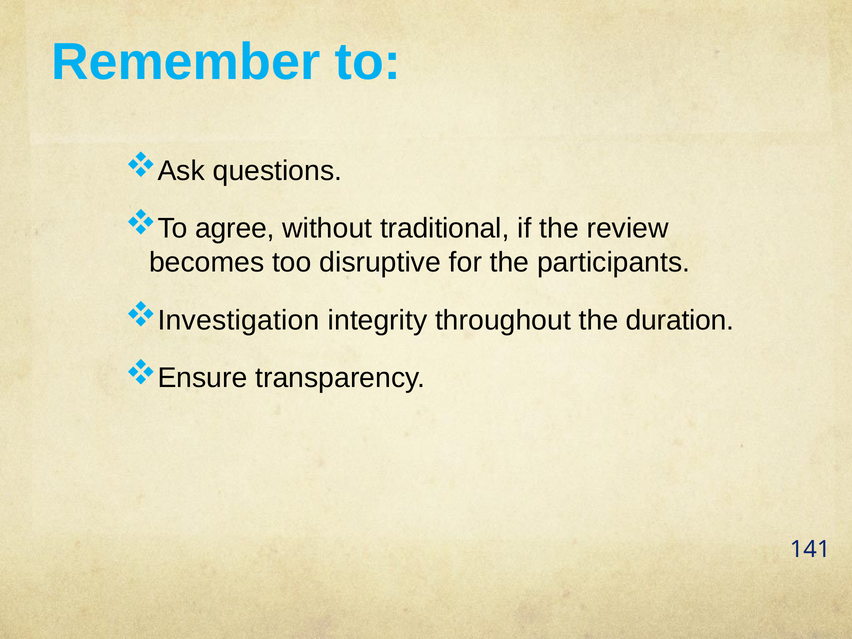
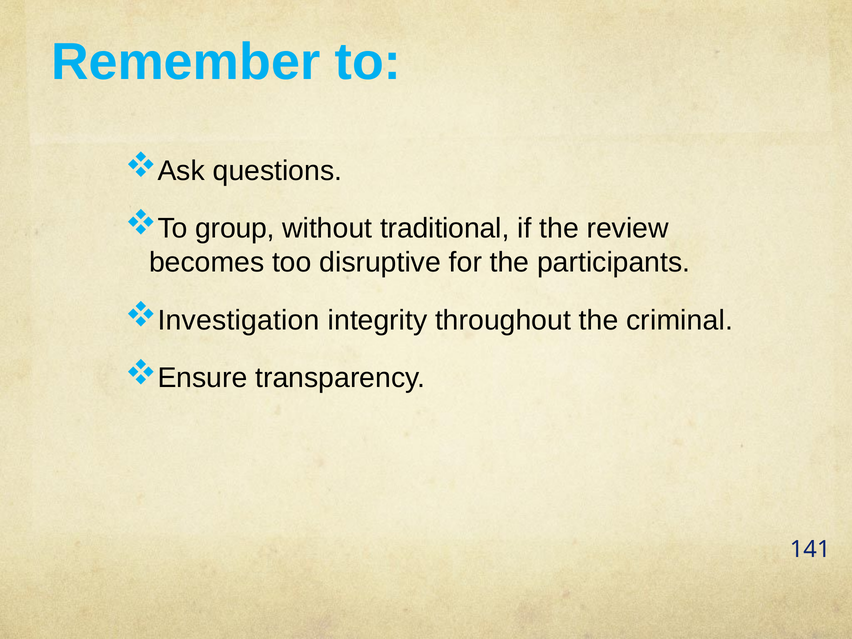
agree: agree -> group (235, 229)
duration: duration -> criminal (680, 320)
